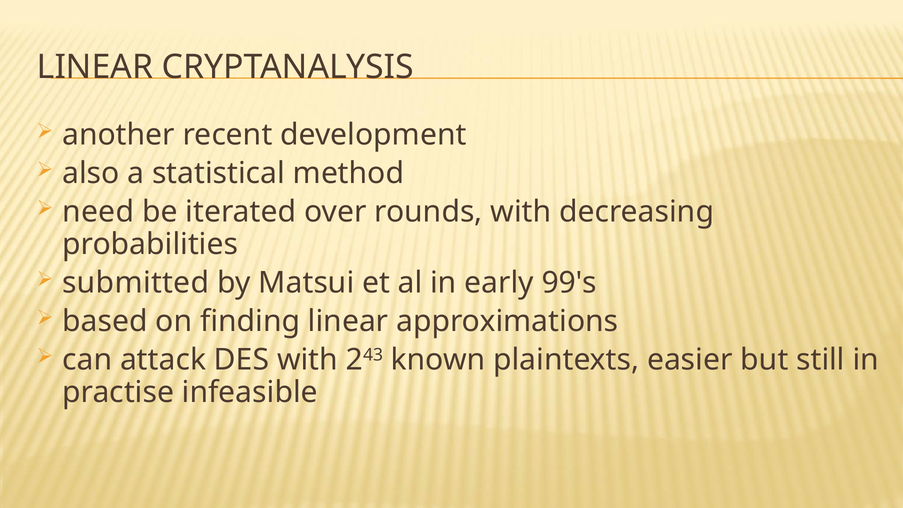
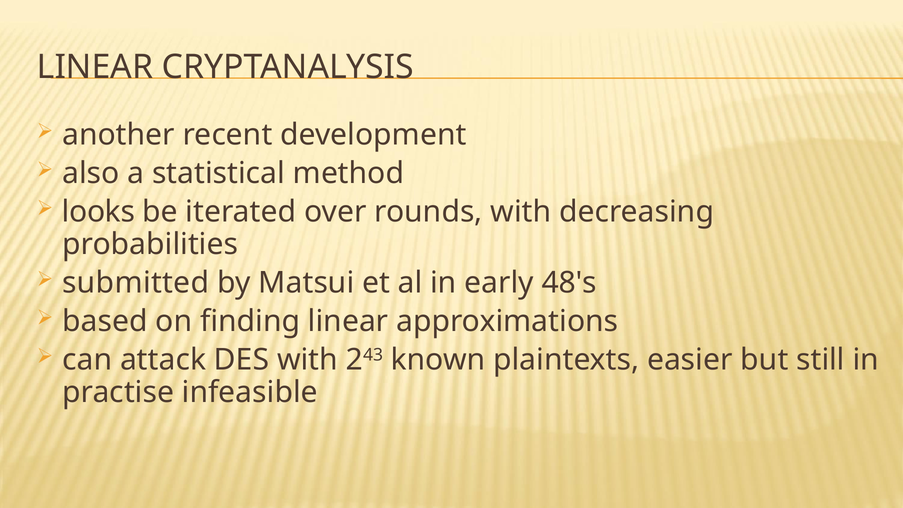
need: need -> looks (98, 212)
99's: 99's -> 48's (569, 283)
